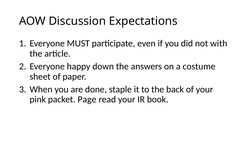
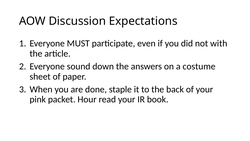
happy: happy -> sound (79, 66)
Page: Page -> Hour (87, 99)
